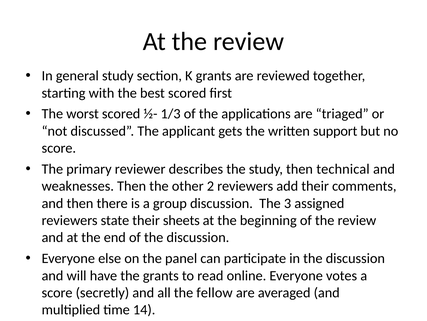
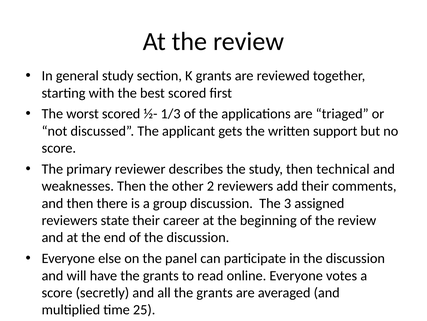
sheets: sheets -> career (181, 220)
all the fellow: fellow -> grants (215, 292)
14: 14 -> 25 (144, 309)
